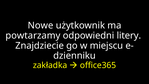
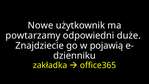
litery: litery -> duże (129, 35)
miejscu: miejscu -> pojawią (106, 46)
